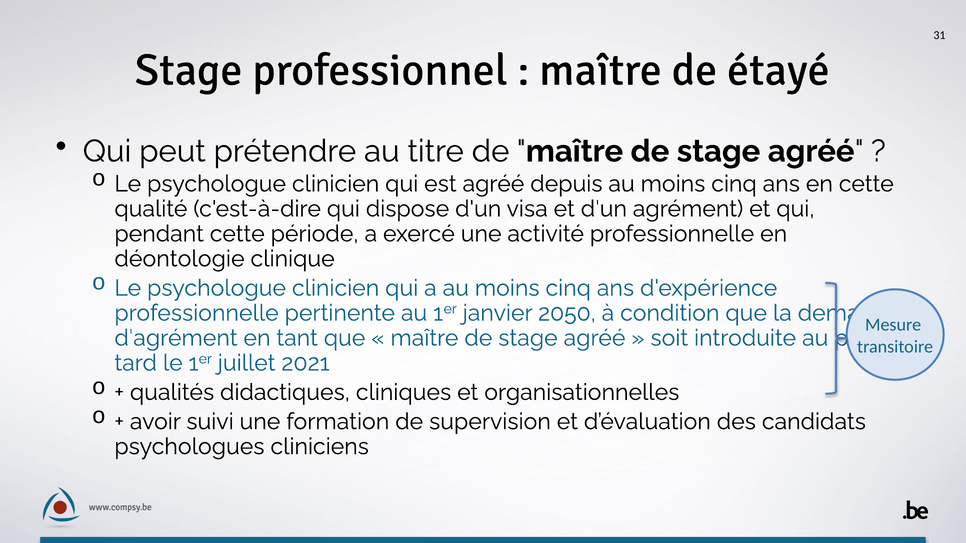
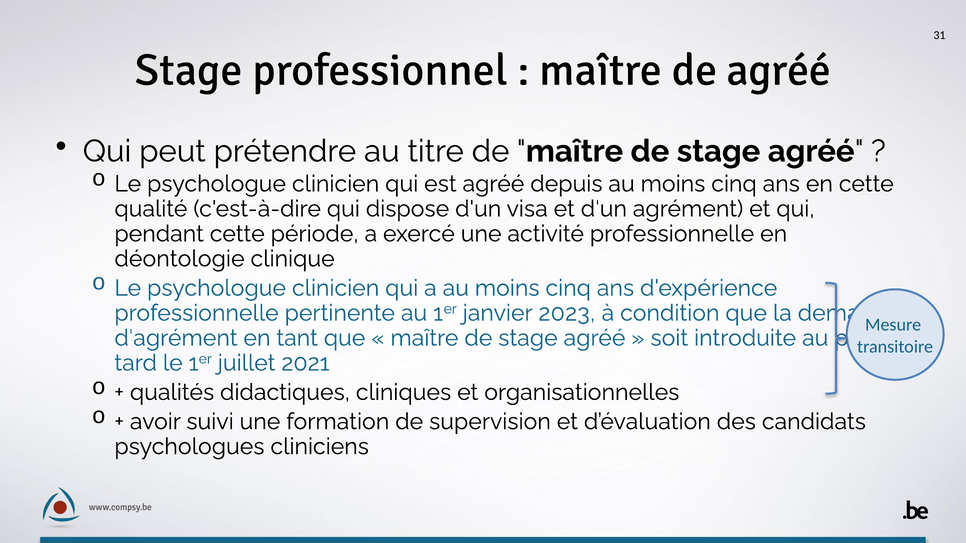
de étayé: étayé -> agréé (779, 70)
2050: 2050 -> 2023 (567, 313)
